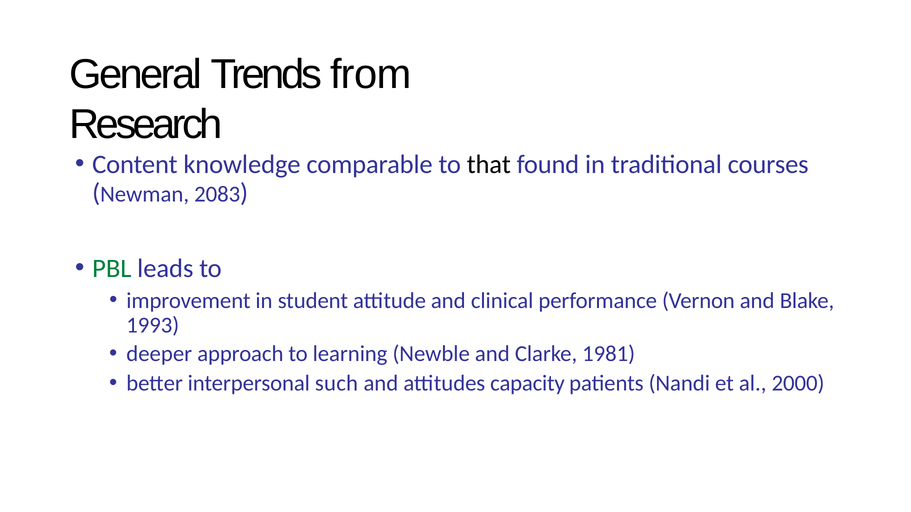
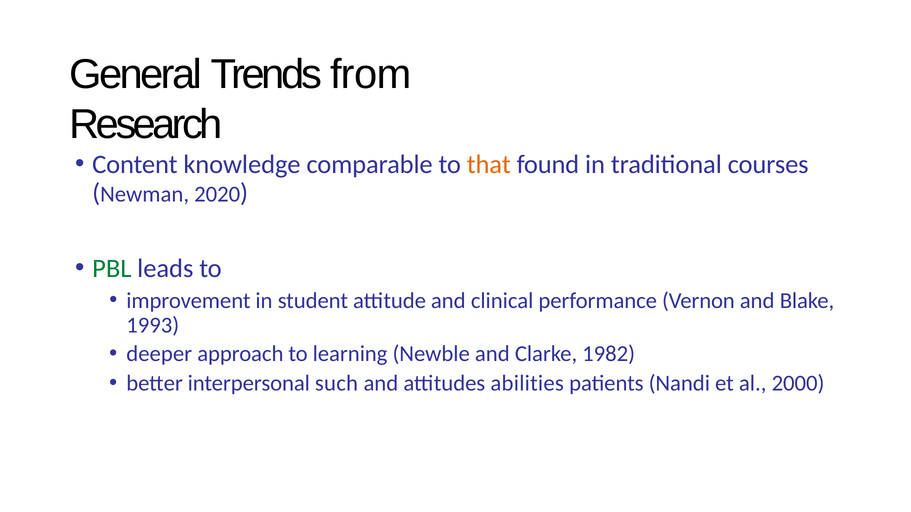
that colour: black -> orange (489, 165)
2083: 2083 -> 2020 (217, 195)
1981: 1981 -> 1982 (609, 354)
capacity: capacity -> abilities (527, 384)
